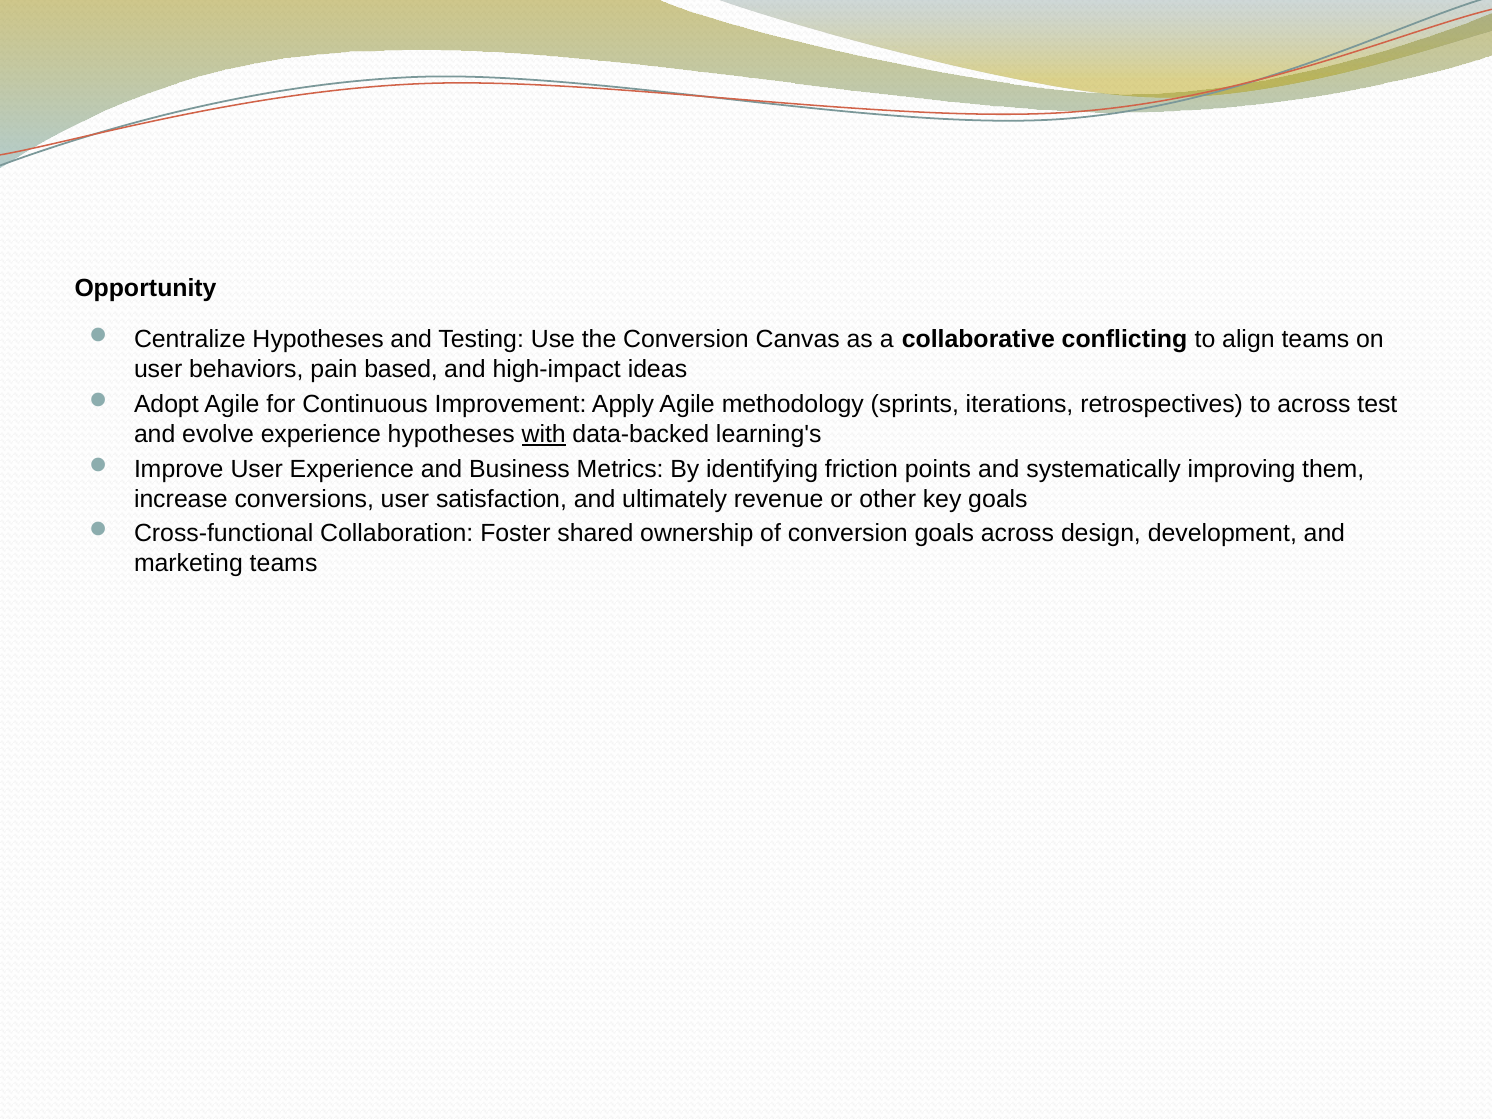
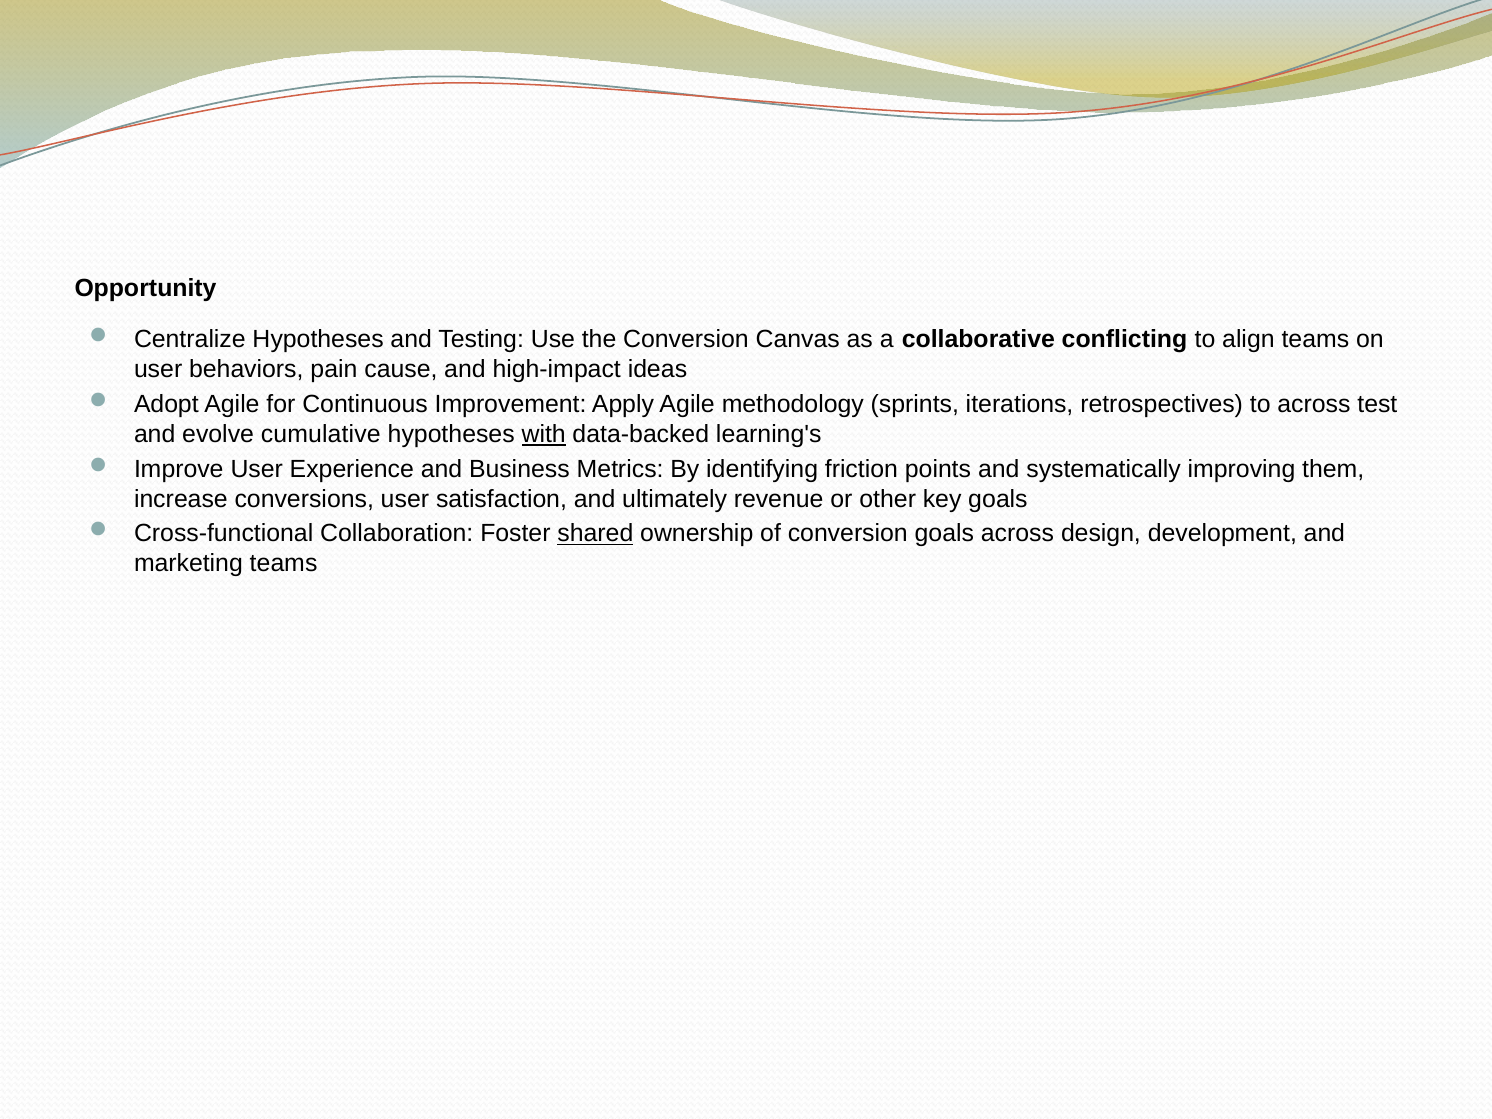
based: based -> cause (401, 370)
evolve experience: experience -> cumulative (321, 434)
shared underline: none -> present (595, 534)
